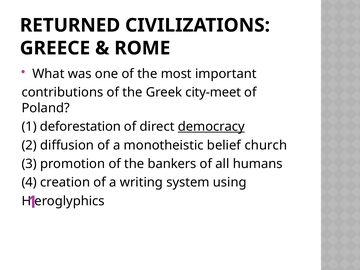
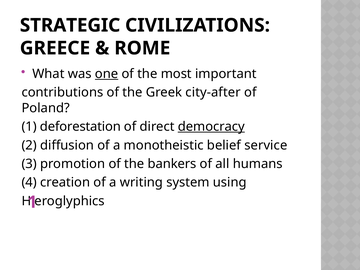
RETURNED: RETURNED -> STRATEGIC (70, 25)
one underline: none -> present (107, 74)
city-meet: city-meet -> city-after (213, 92)
church: church -> service (266, 145)
